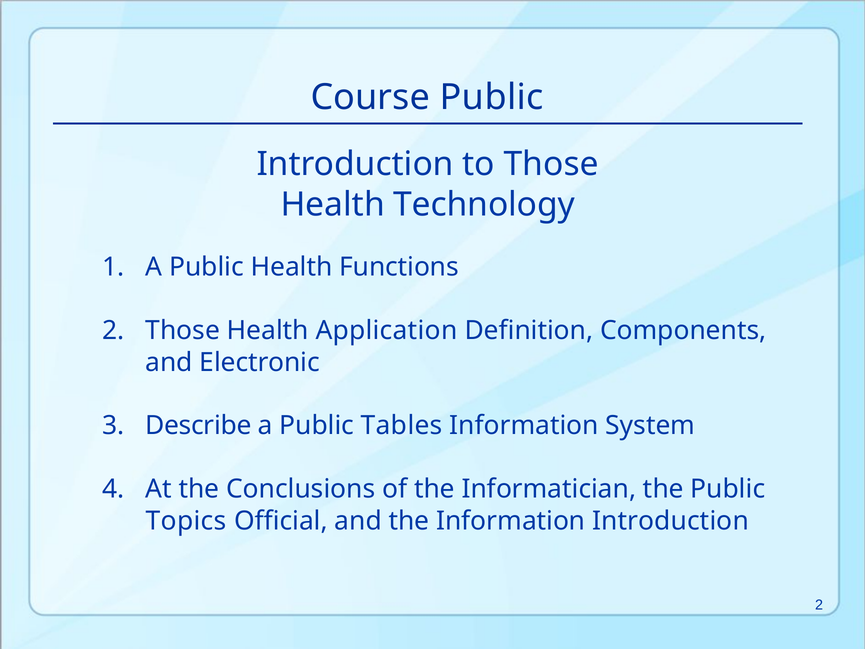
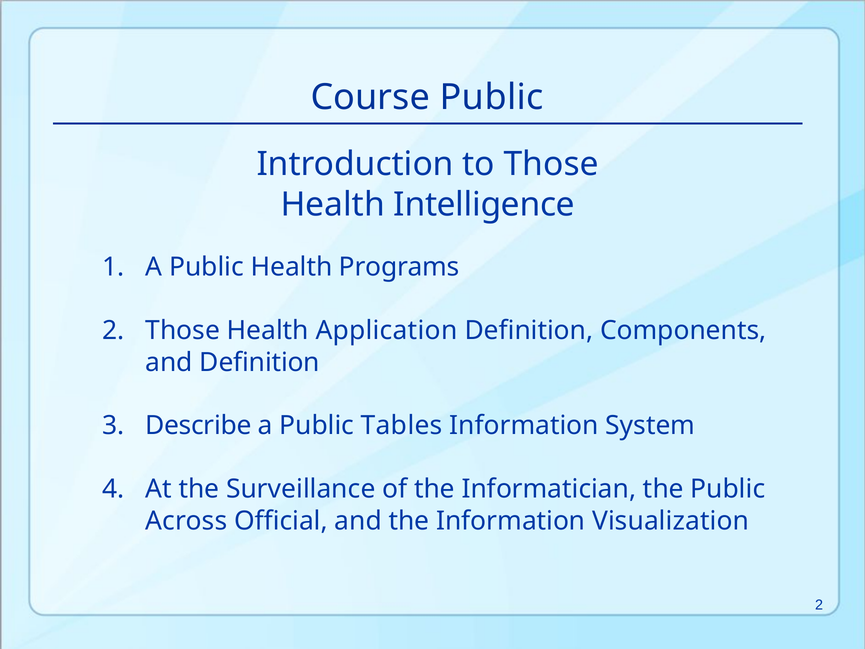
Technology: Technology -> Intelligence (484, 205)
Functions: Functions -> Programs (399, 267)
and Electronic: Electronic -> Definition (260, 362)
Conclusions: Conclusions -> Surveillance (301, 489)
Topics: Topics -> Across (186, 521)
Information Introduction: Introduction -> Visualization (671, 521)
